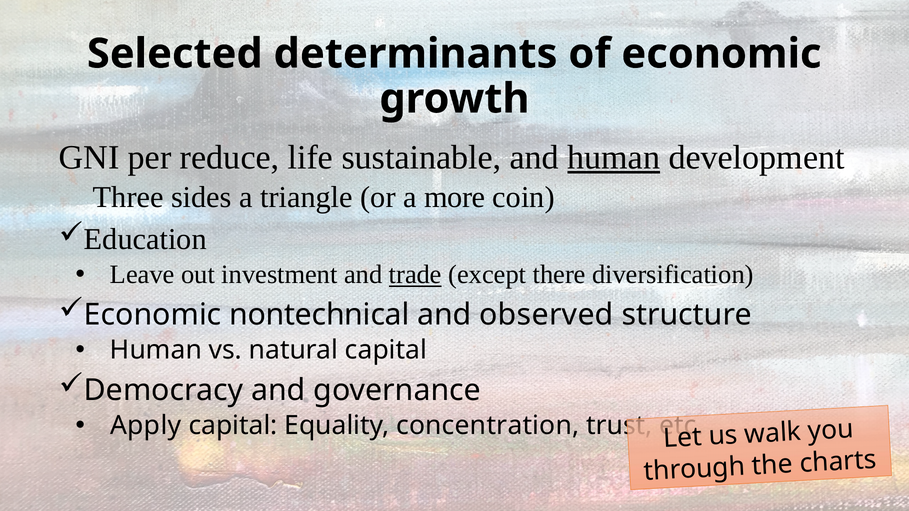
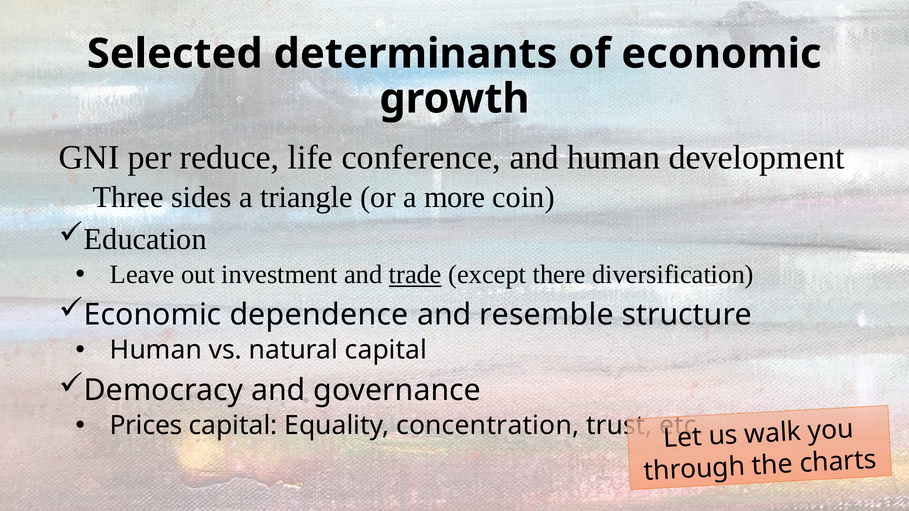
sustainable: sustainable -> conference (421, 158)
human underline: present -> none (614, 158)
nontechnical: nontechnical -> dependence (319, 315)
observed: observed -> resemble (546, 315)
Apply: Apply -> Prices (146, 426)
